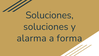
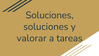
alarma: alarma -> valorar (32, 38)
forma: forma -> tareas (69, 38)
